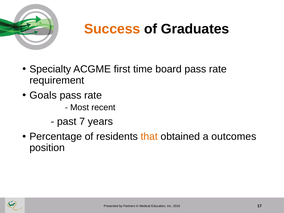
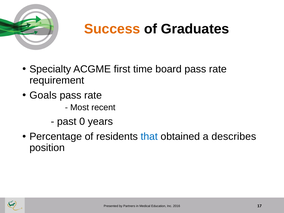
7: 7 -> 0 (82, 122)
that colour: orange -> blue (149, 137)
outcomes: outcomes -> describes (234, 137)
